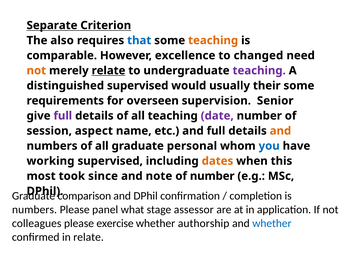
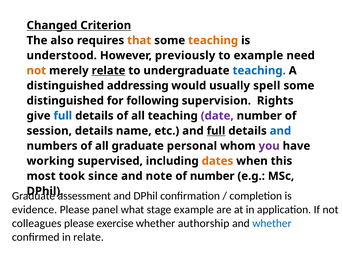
Separate: Separate -> Changed (52, 25)
that colour: blue -> orange (139, 40)
comparable: comparable -> understood (62, 56)
excellence: excellence -> previously (185, 56)
to changed: changed -> example (258, 56)
teaching colour: purple -> blue (259, 71)
distinguished supervised: supervised -> addressing (138, 86)
their: their -> spell (267, 86)
requirements: requirements -> distinguished (65, 101)
overseen: overseen -> following (153, 101)
Senior: Senior -> Rights (275, 101)
full colour: purple -> blue (63, 116)
session aspect: aspect -> details (94, 131)
full underline: none -> present (216, 131)
and colour: orange -> blue (280, 131)
you colour: blue -> purple (269, 146)
comparison: comparison -> assessment (84, 196)
numbers: numbers -> evidence (35, 210)
stage assessor: assessor -> example (194, 210)
